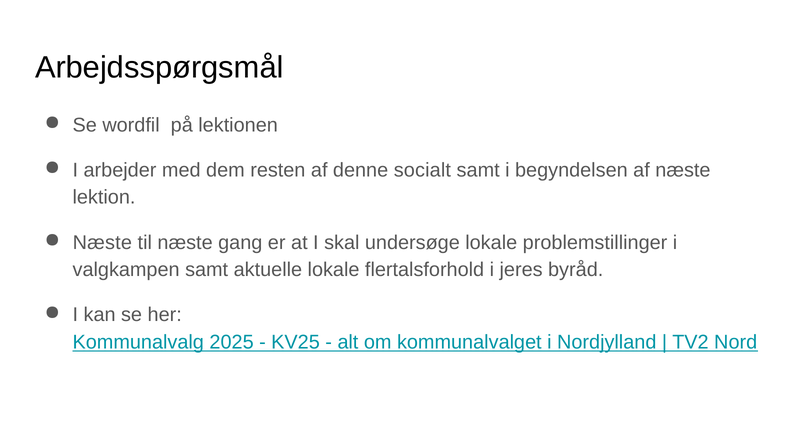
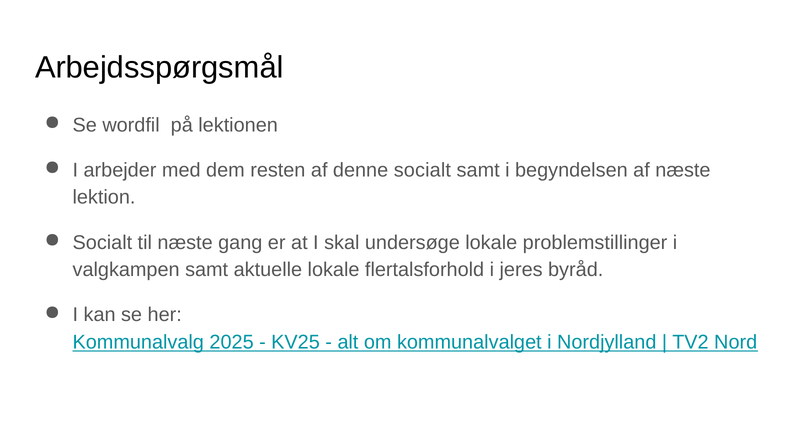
Næste: Næste -> Socialt (102, 243)
